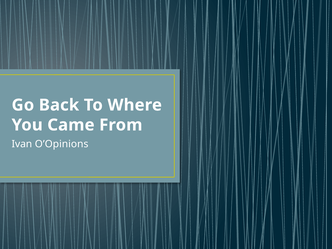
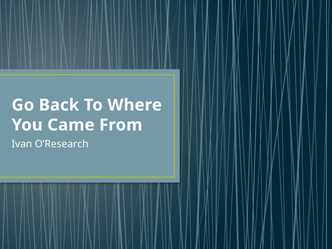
O’Opinions: O’Opinions -> O’Research (62, 144)
